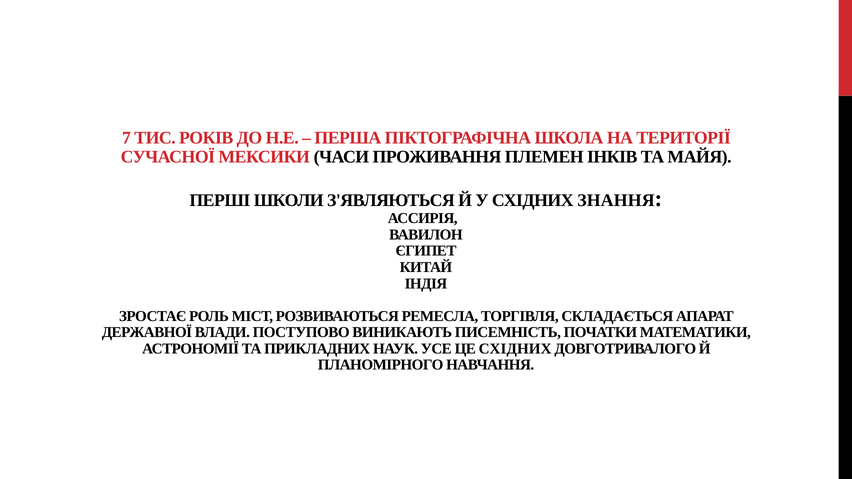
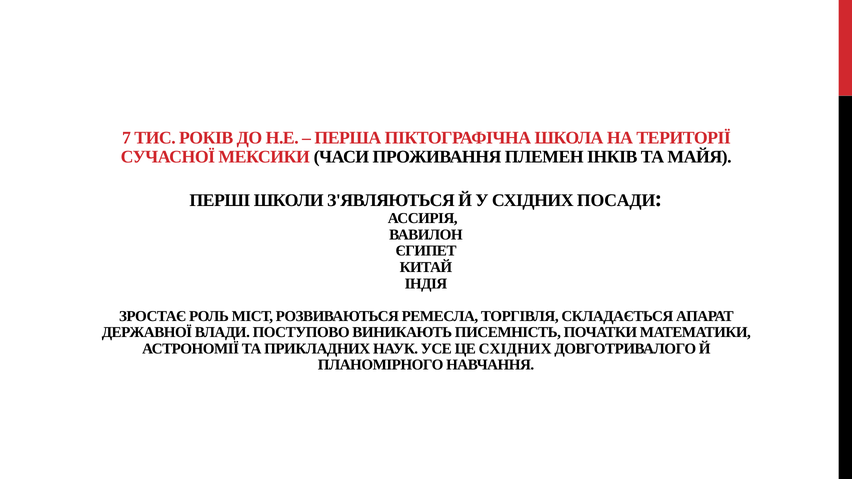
ЗНАННЯ: ЗНАННЯ -> ПОСАДИ (616, 201)
